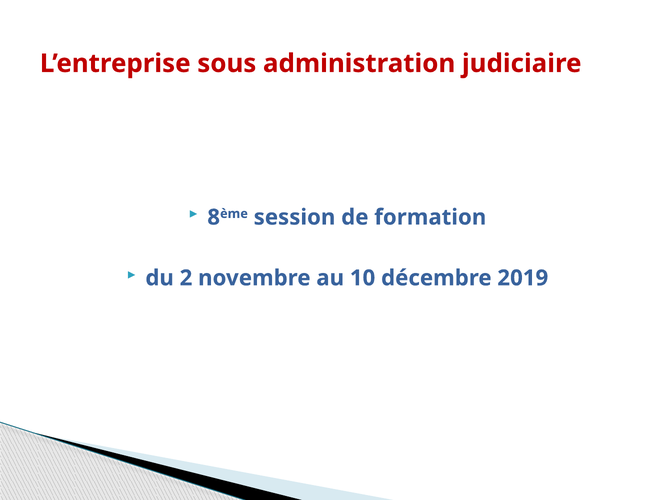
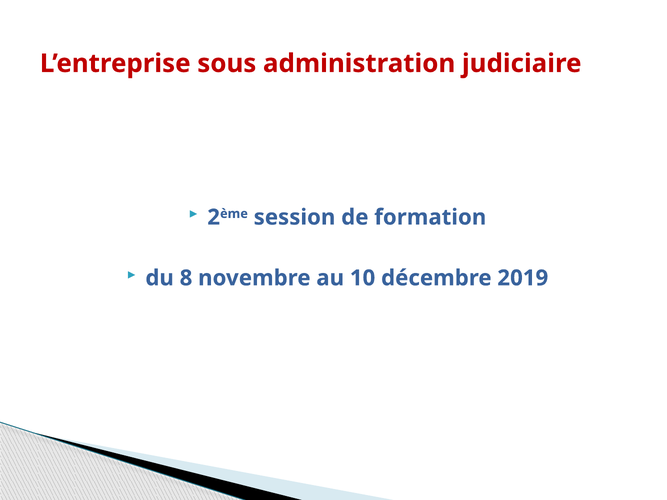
8: 8 -> 2 (214, 217)
2: 2 -> 8 (186, 278)
